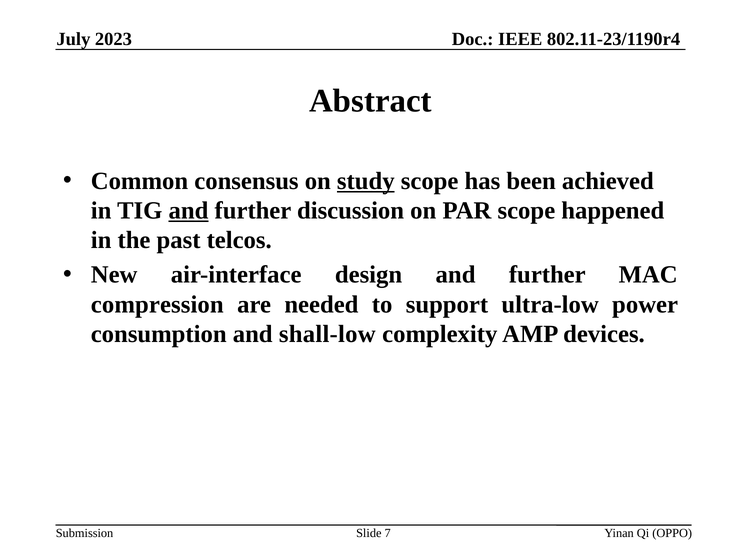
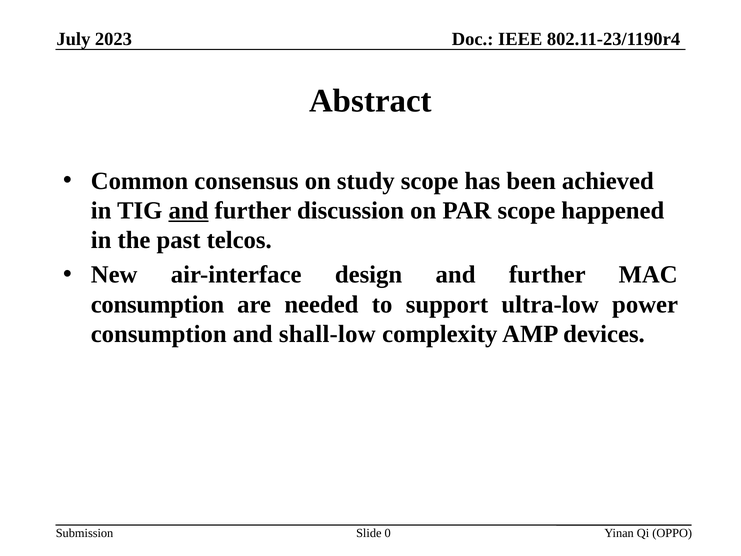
study underline: present -> none (366, 181)
compression: compression -> consumption (157, 304)
7: 7 -> 0 (388, 533)
